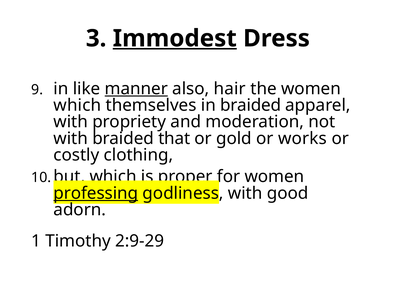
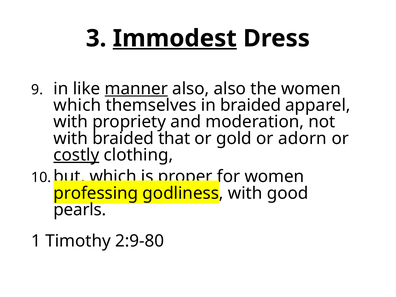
also hair: hair -> also (230, 89)
works: works -> adorn (302, 138)
costly underline: none -> present (76, 155)
professing underline: present -> none (96, 193)
adorn: adorn -> pearls (80, 210)
2:9-29: 2:9-29 -> 2:9-80 (140, 241)
